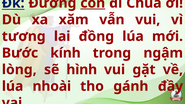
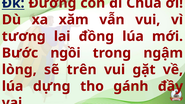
con underline: present -> none (93, 3)
kính: kính -> ngồi (65, 53)
hình: hình -> trên (82, 70)
nhoài: nhoài -> dựng (52, 86)
